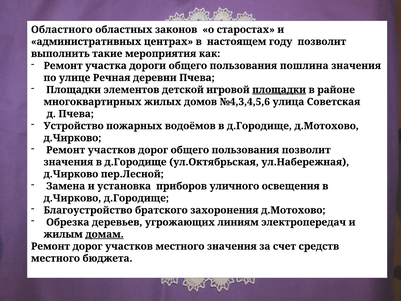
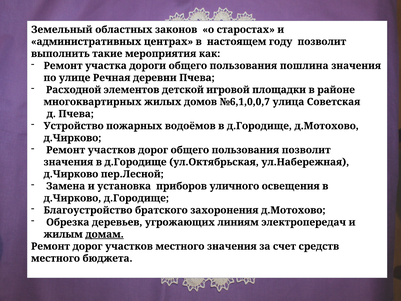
Областного: Областного -> Земельный (62, 30)
Площадки: Площадки -> Расходной (74, 90)
площадки underline: present -> none (279, 90)
№4,3,4,5,6: №4,3,4,5,6 -> №6,1,0,0,7 (245, 102)
